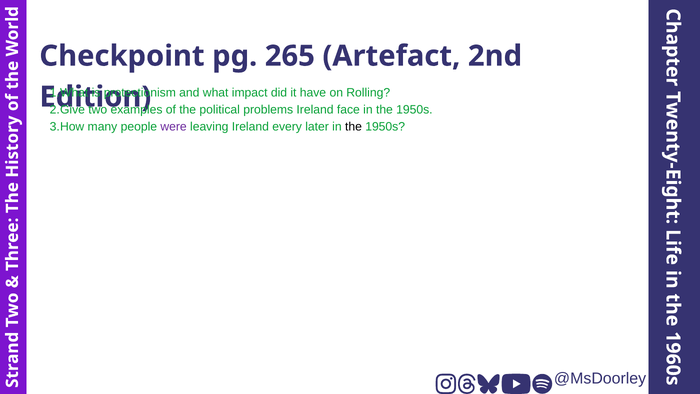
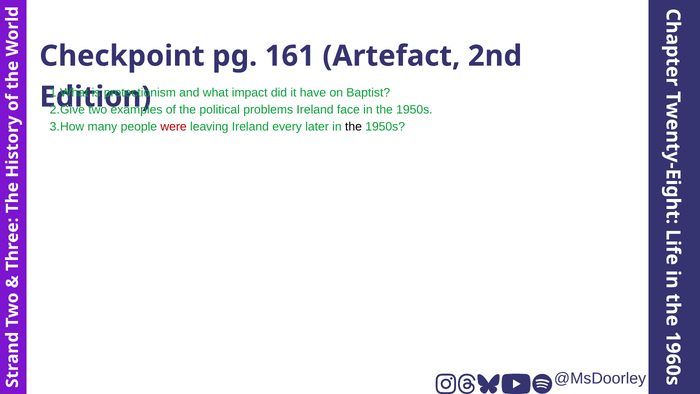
265: 265 -> 161 (290, 56)
Rolling: Rolling -> Baptist (368, 93)
were colour: purple -> red (174, 127)
